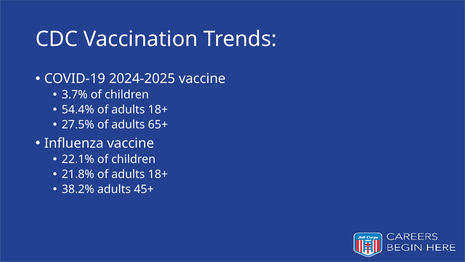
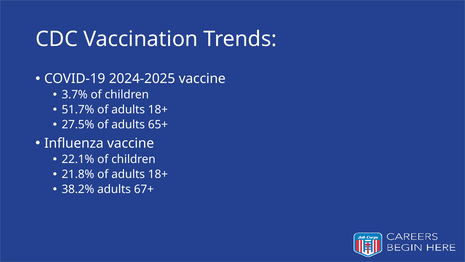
54.4%: 54.4% -> 51.7% (78, 110)
45+: 45+ -> 67+ (144, 189)
